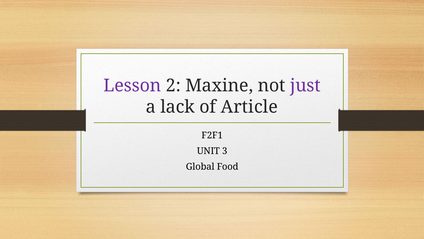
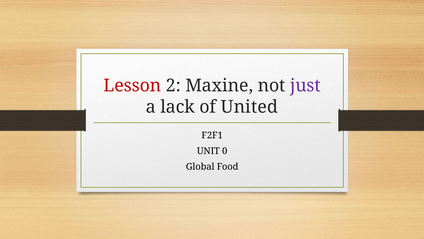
Lesson colour: purple -> red (132, 86)
Article: Article -> United (249, 107)
3: 3 -> 0 (225, 151)
